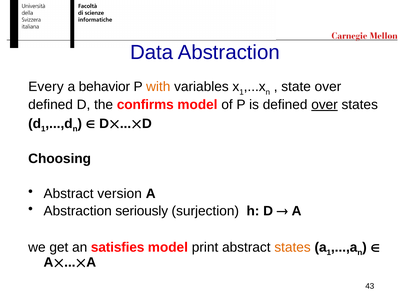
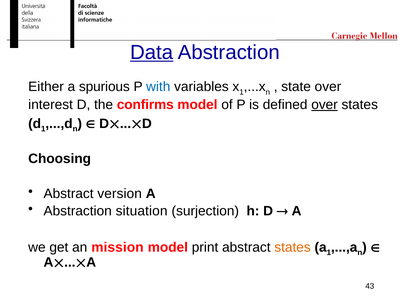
Data underline: none -> present (152, 53)
Every: Every -> Either (46, 87)
behavior: behavior -> spurious (104, 87)
with colour: orange -> blue (158, 87)
defined: defined -> interest (51, 105)
seriously: seriously -> situation (142, 212)
satisfies: satisfies -> mission (117, 248)
